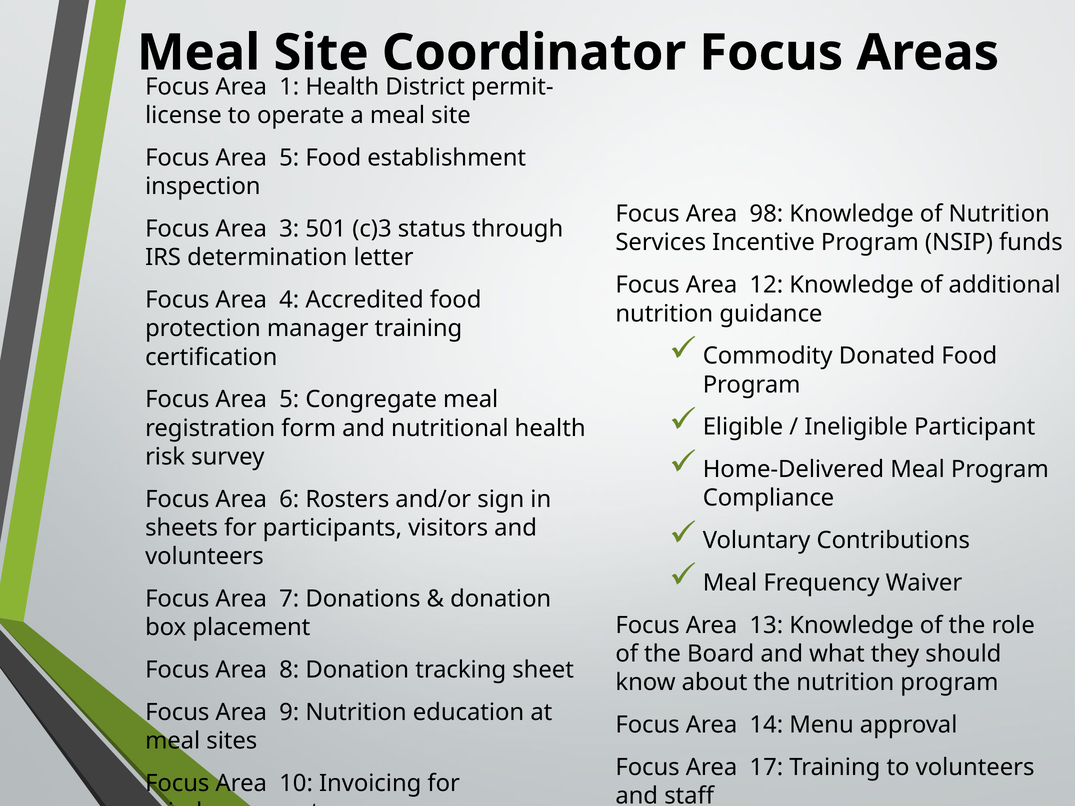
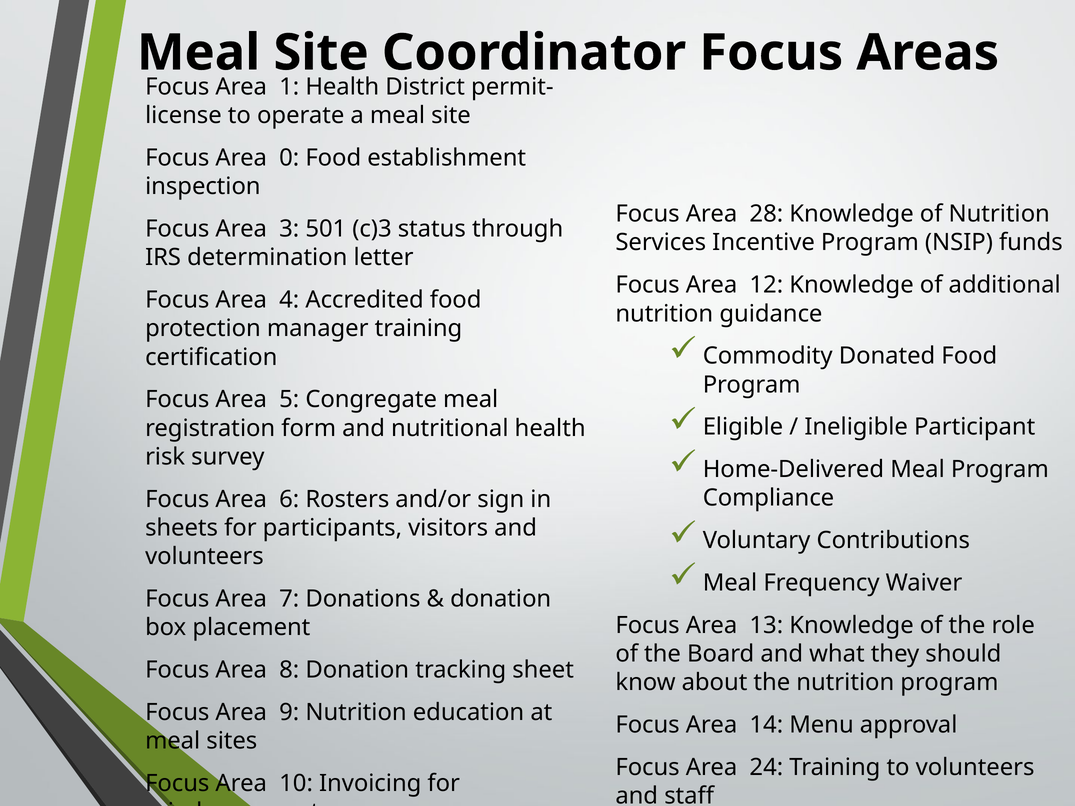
5: 5 -> 0 (289, 158)
98: 98 -> 28 (766, 214)
17: 17 -> 24 (766, 768)
